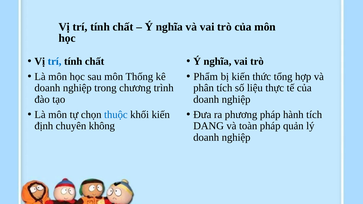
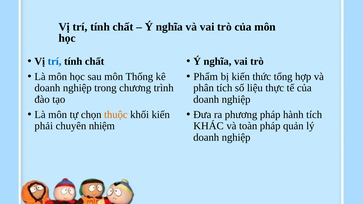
thuộc colour: blue -> orange (116, 115)
định: định -> phải (44, 126)
không: không -> nhiệm (102, 126)
DANG: DANG -> KHÁC (209, 126)
